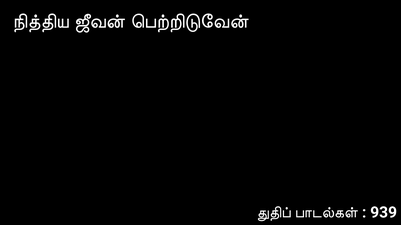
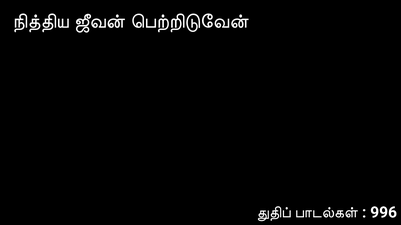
939: 939 -> 996 (384, 213)
